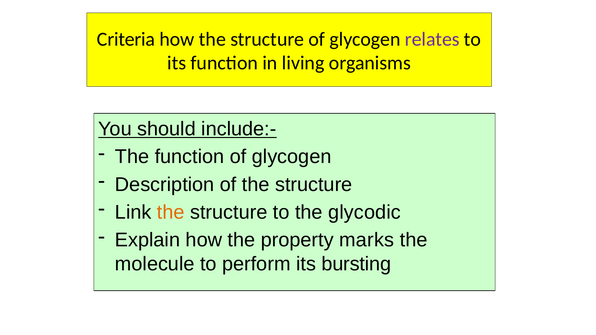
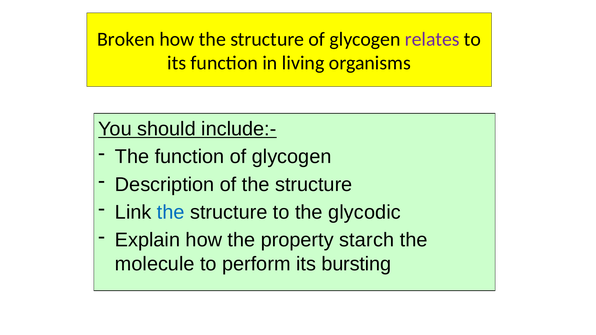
Criteria: Criteria -> Broken (126, 39)
the colour: orange -> blue (171, 212)
marks: marks -> starch (367, 240)
